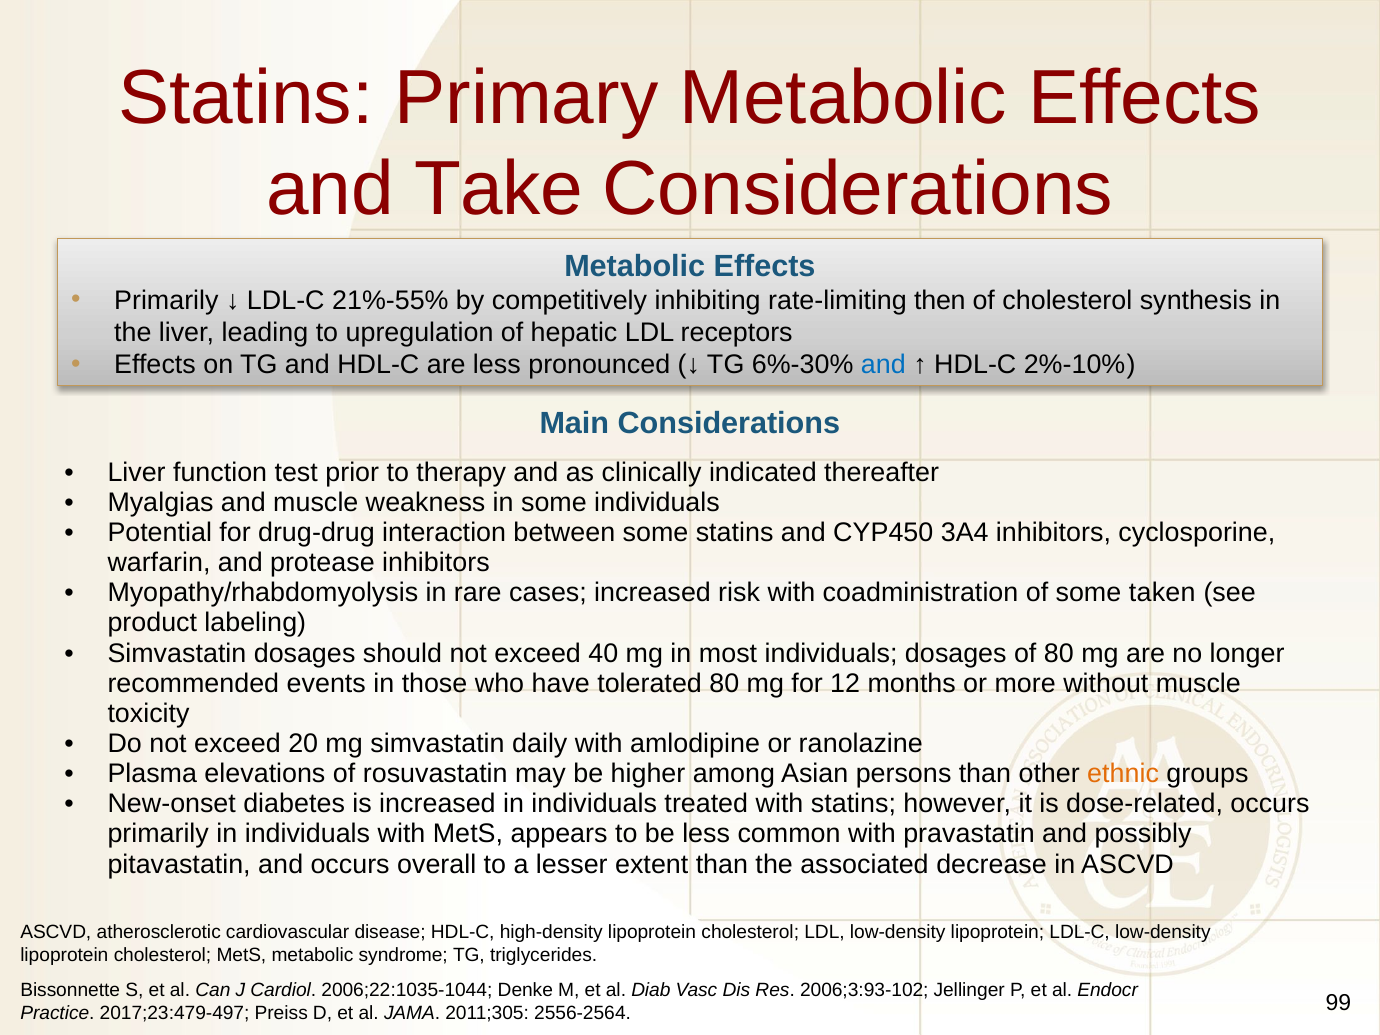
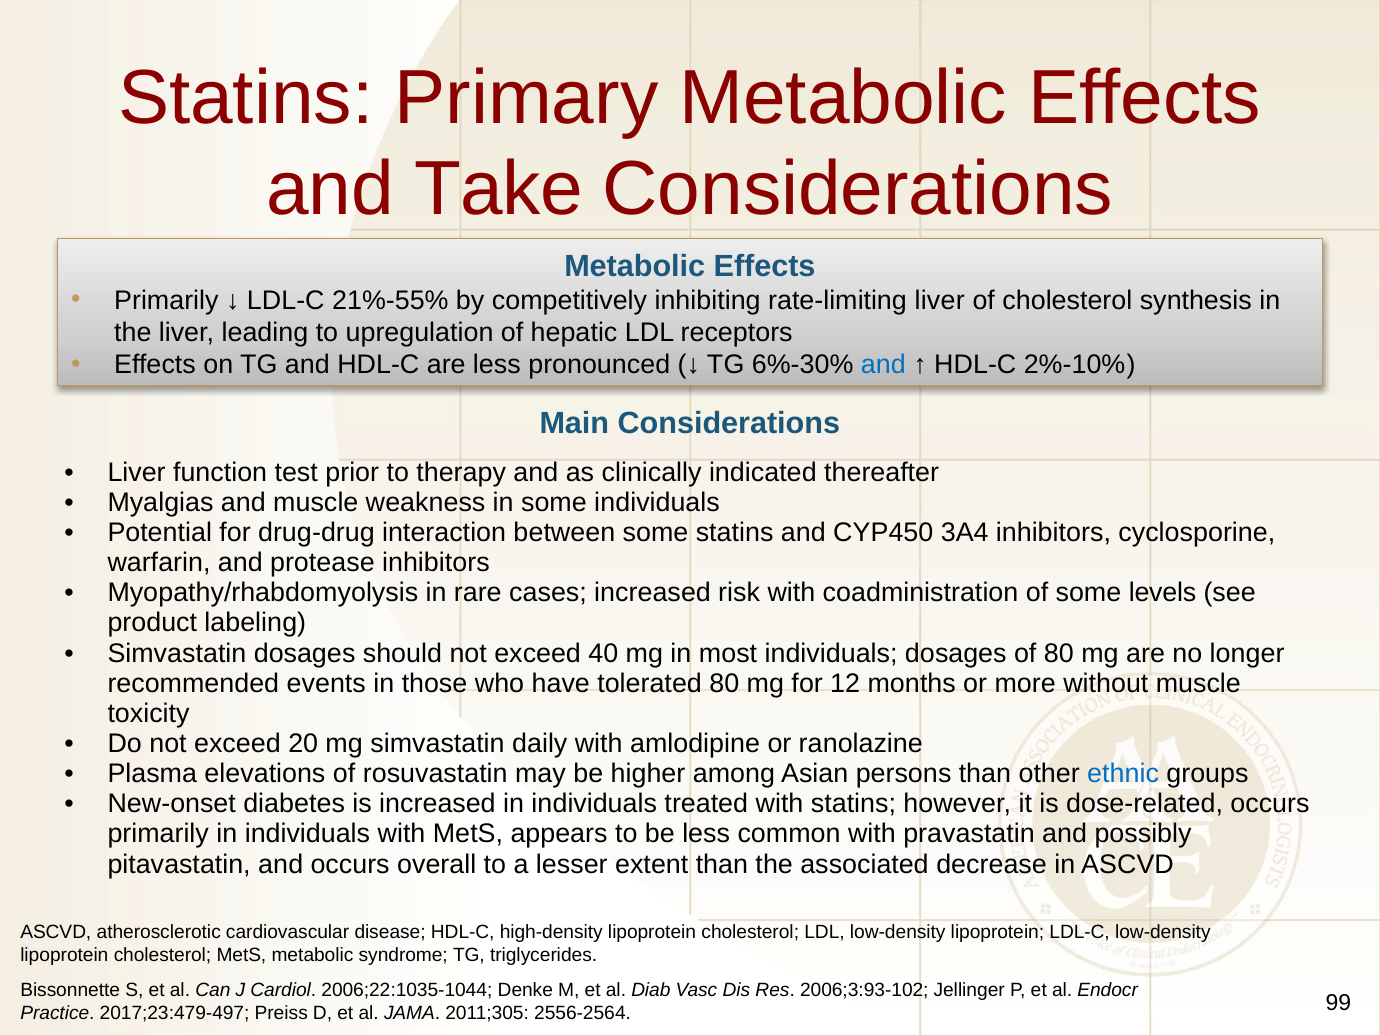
rate-limiting then: then -> liver (940, 300)
taken: taken -> levels (1162, 593)
ethnic colour: orange -> blue (1123, 774)
